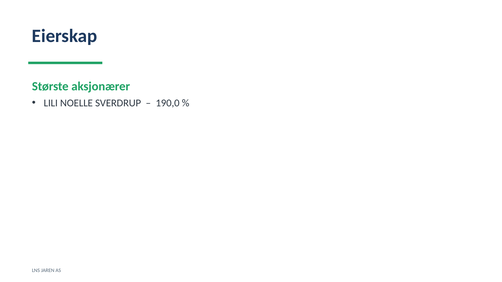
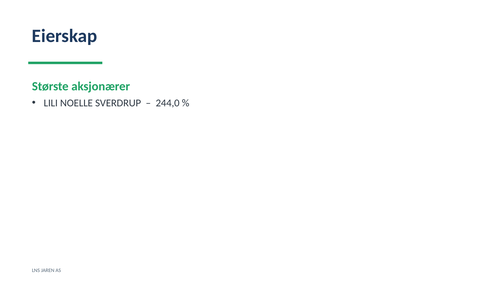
190,0: 190,0 -> 244,0 (168, 103)
